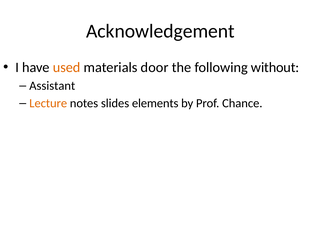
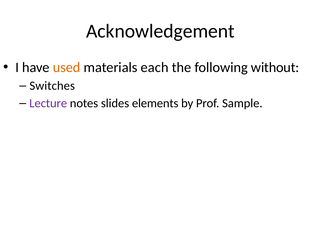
door: door -> each (155, 67)
Assistant: Assistant -> Switches (52, 86)
Lecture colour: orange -> purple (48, 103)
Chance: Chance -> Sample (242, 103)
